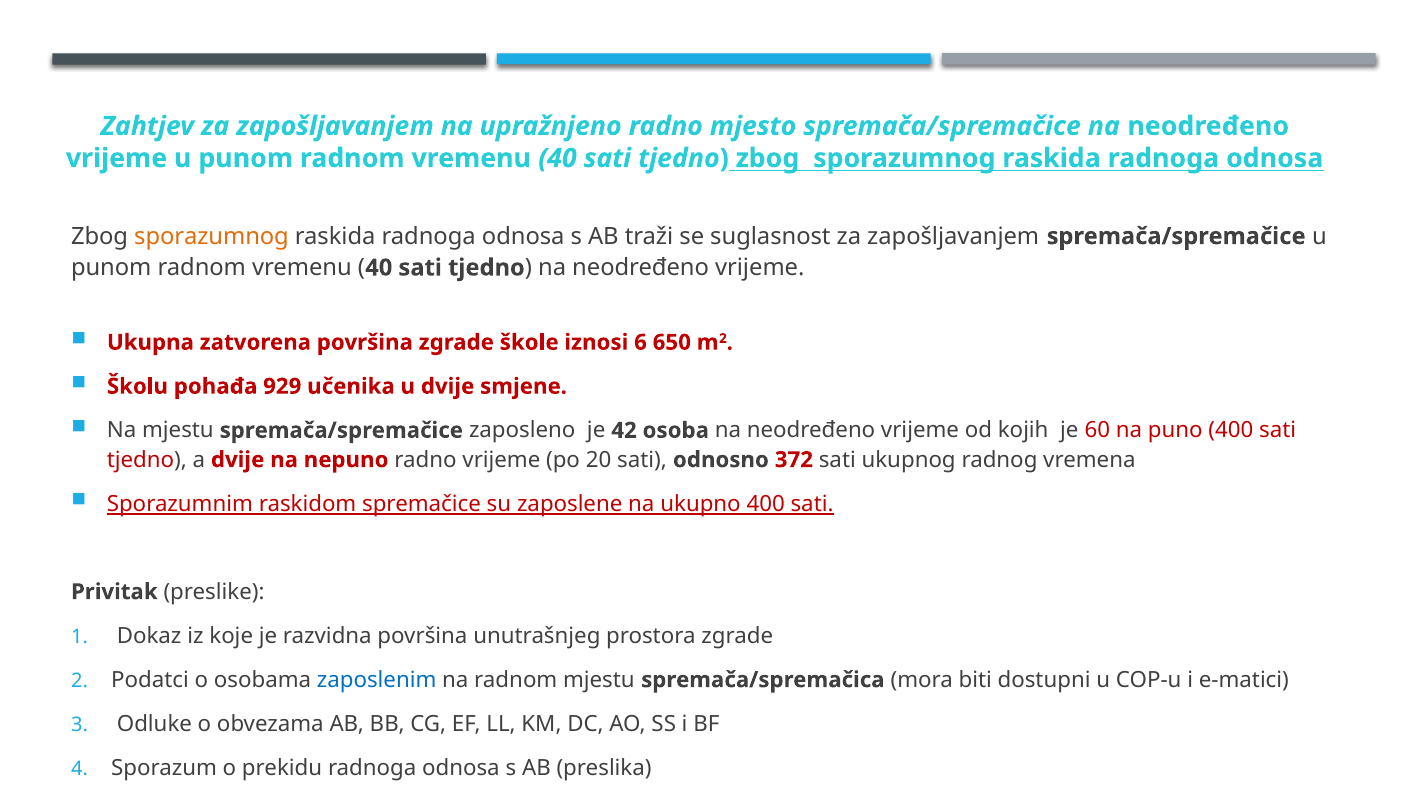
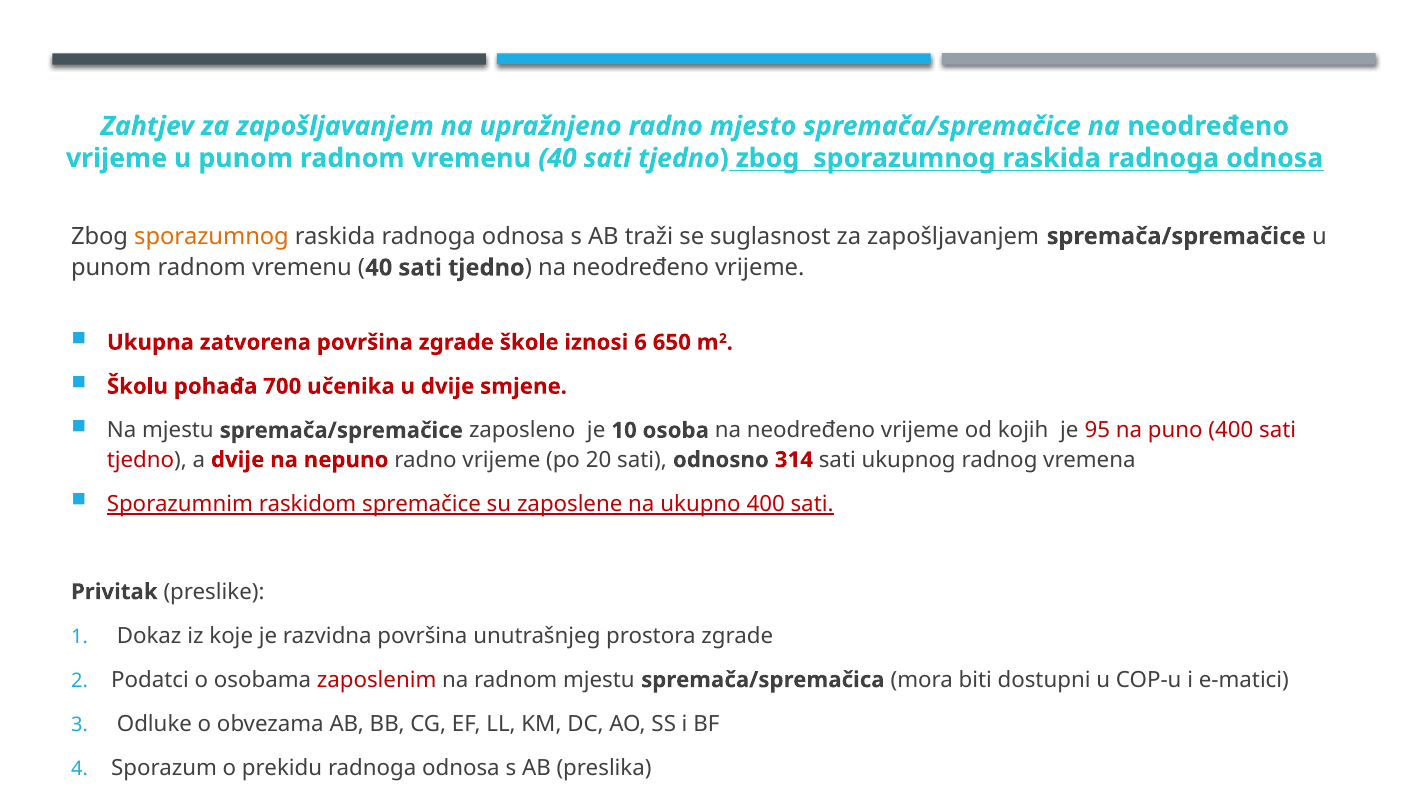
929: 929 -> 700 (282, 387)
42: 42 -> 10 (624, 431)
60: 60 -> 95 (1097, 431)
372: 372 -> 314 (794, 460)
zaposlenim colour: blue -> red (377, 680)
